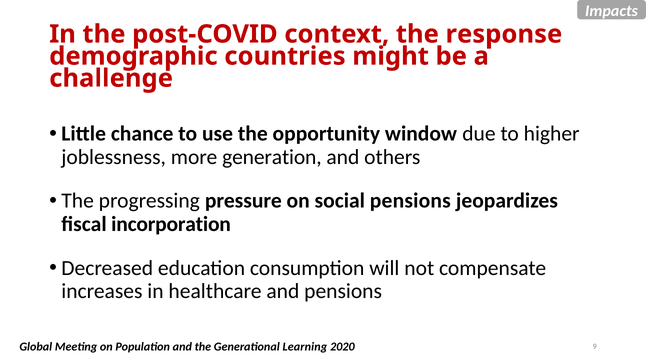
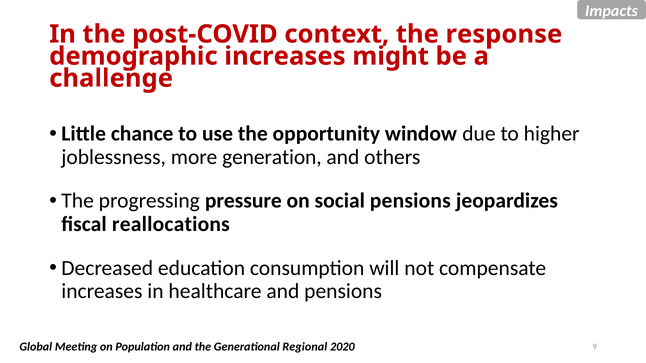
demographic countries: countries -> increases (285, 56)
incorporation: incorporation -> reallocations (171, 224)
Learning: Learning -> Regional (305, 347)
